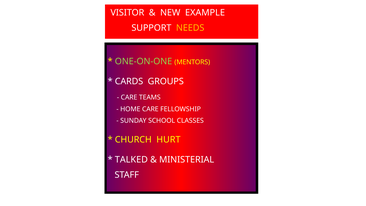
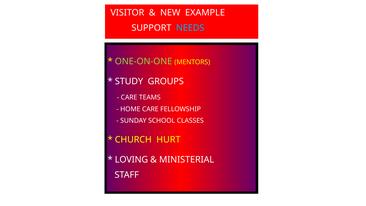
NEEDS colour: yellow -> light blue (190, 28)
CARDS: CARDS -> STUDY (129, 81)
TALKED: TALKED -> LOVING (131, 159)
